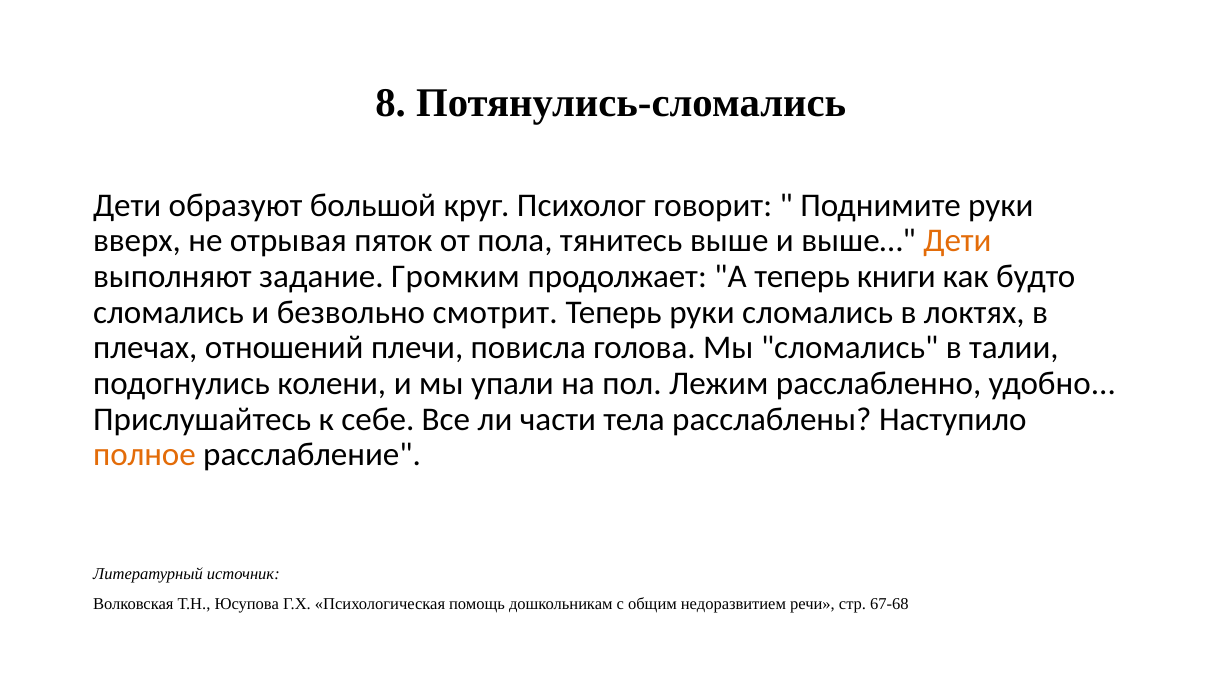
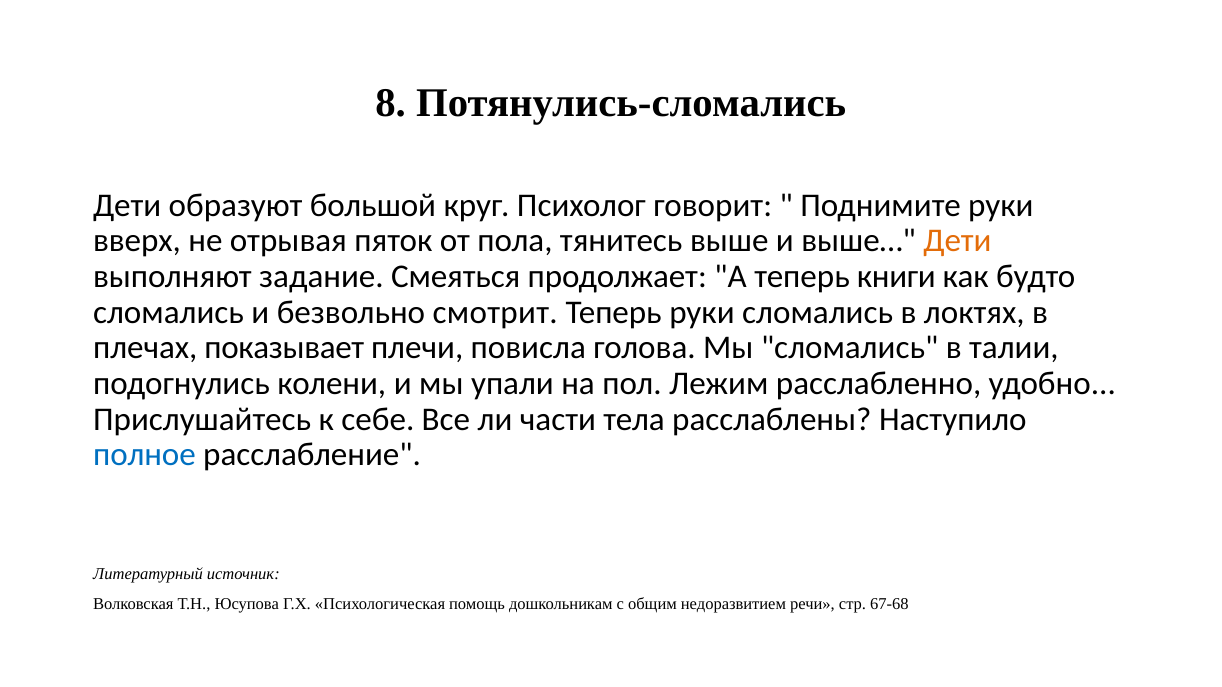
Громким: Громким -> Смеяться (456, 277)
отношений: отношений -> показывает (284, 348)
полное colour: orange -> blue (144, 455)
